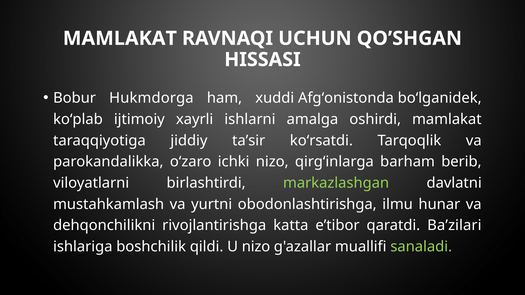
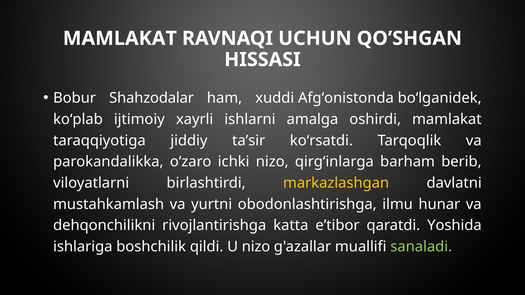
Hukmdorga: Hukmdorga -> Shahzodalar (152, 98)
markazlashgan colour: light green -> yellow (336, 183)
Baʼzilari: Baʼzilari -> Yoshida (454, 226)
